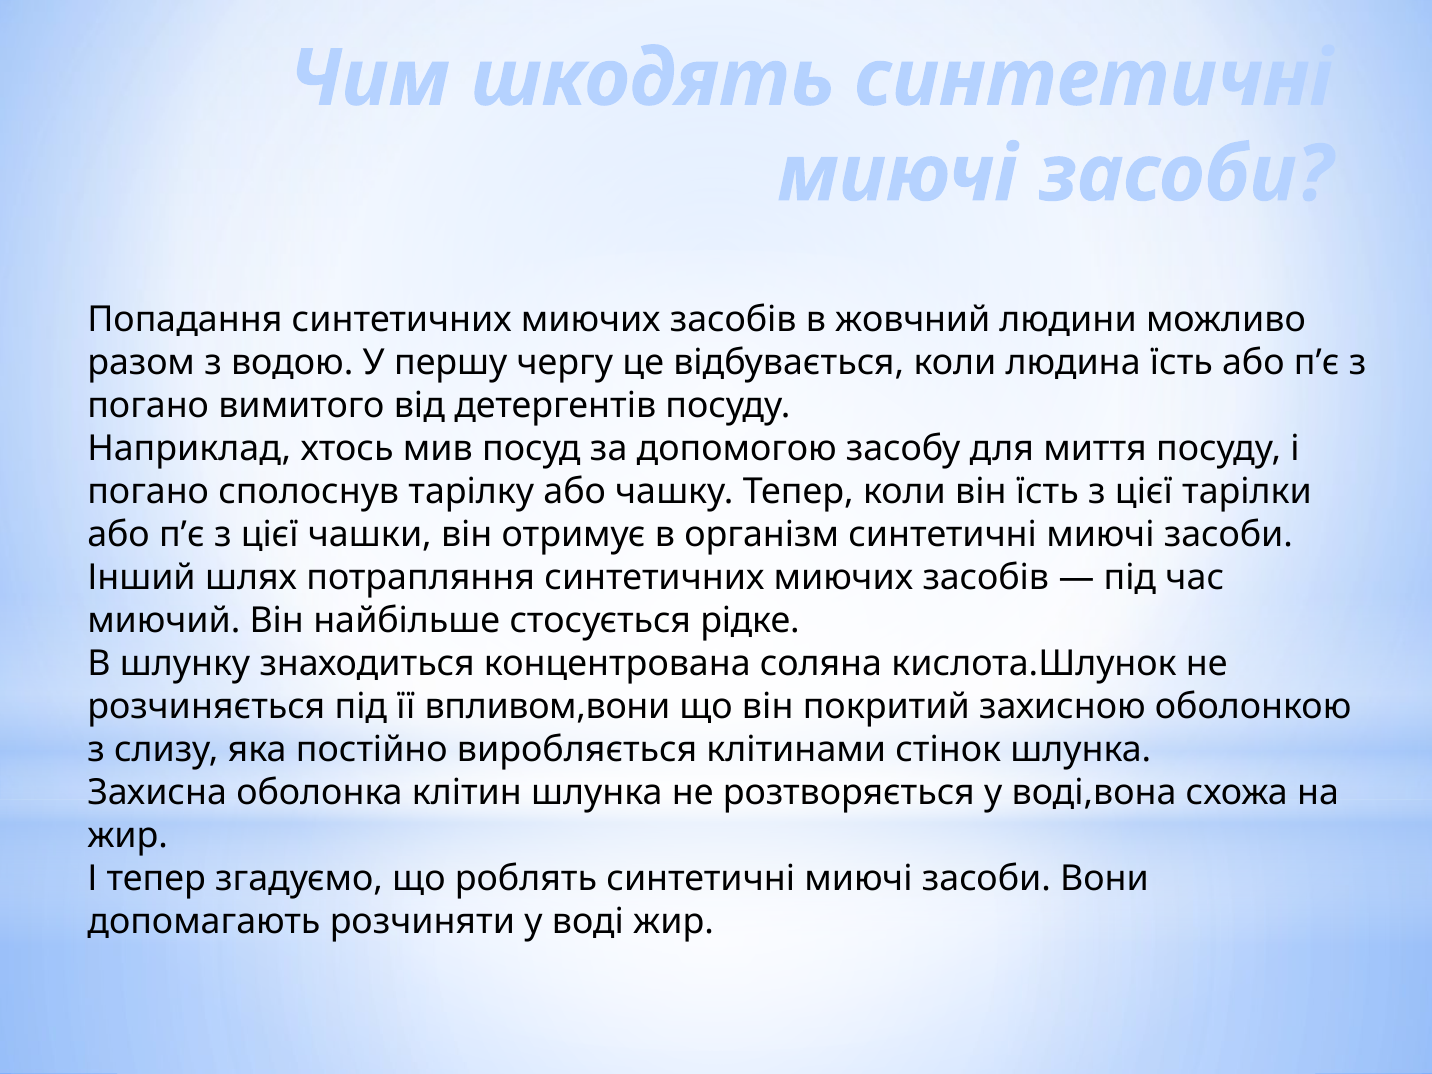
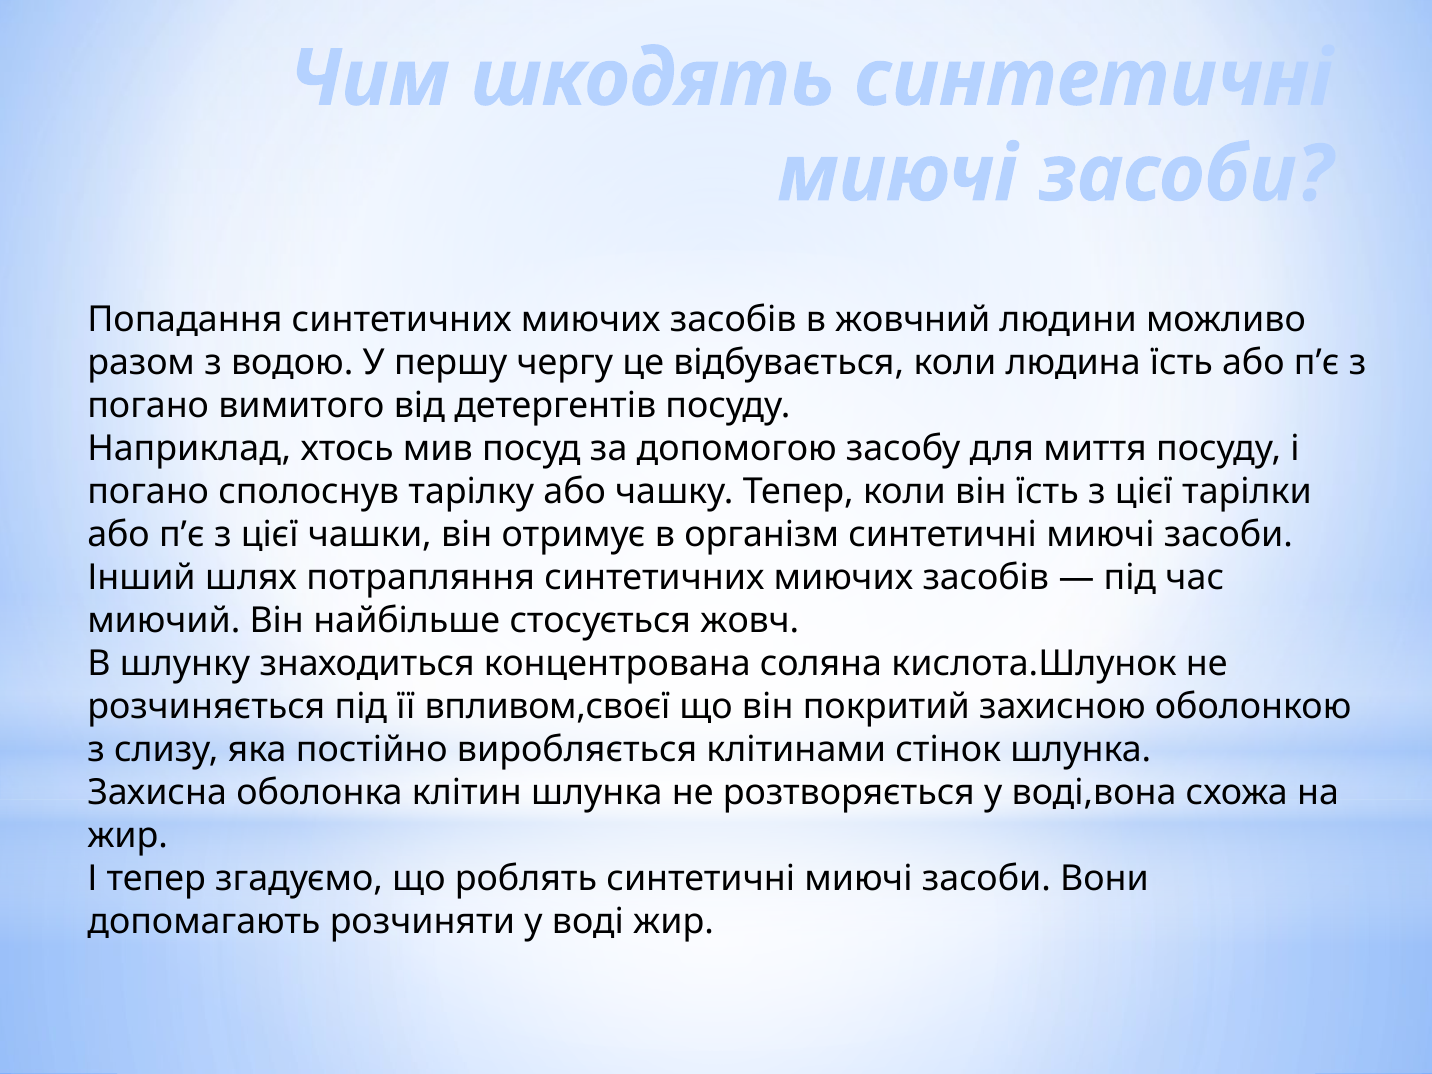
рідке: рідке -> жовч (750, 621)
впливом,вони: впливом,вони -> впливом,своєї (547, 707)
